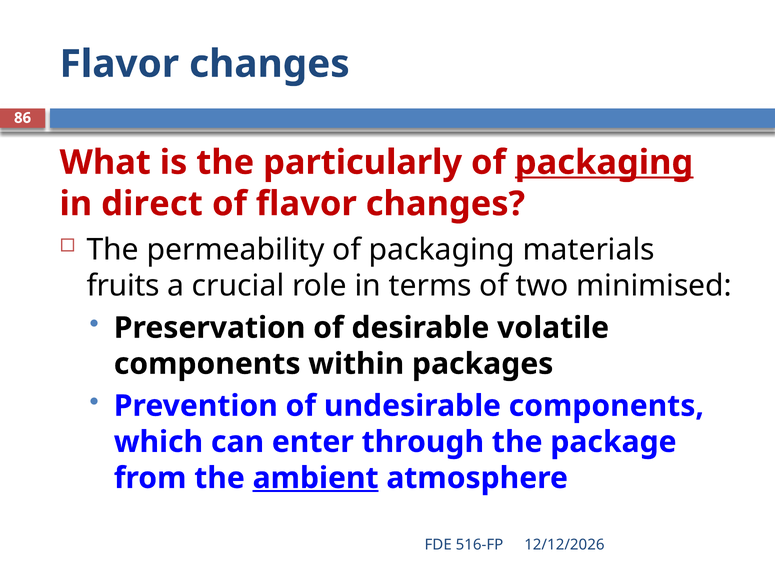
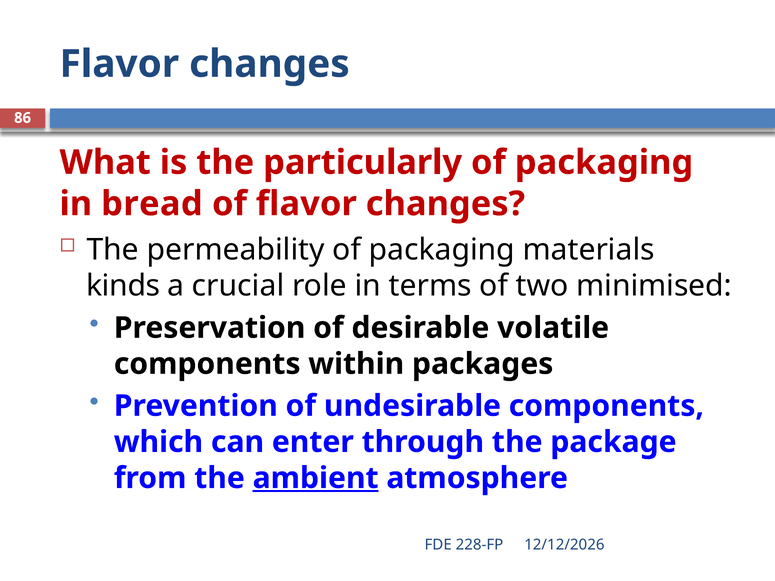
packaging underline: present -> none (604, 163)
direct: direct -> bread (152, 204)
fruits: fruits -> kinds (123, 286)
516-FP: 516-FP -> 228-FP (480, 545)
